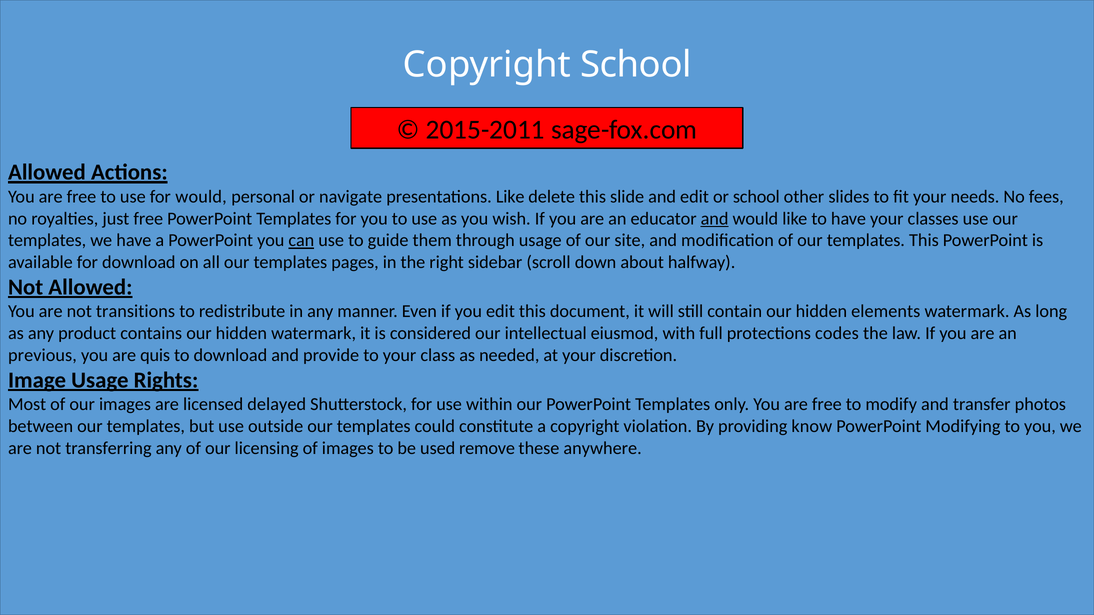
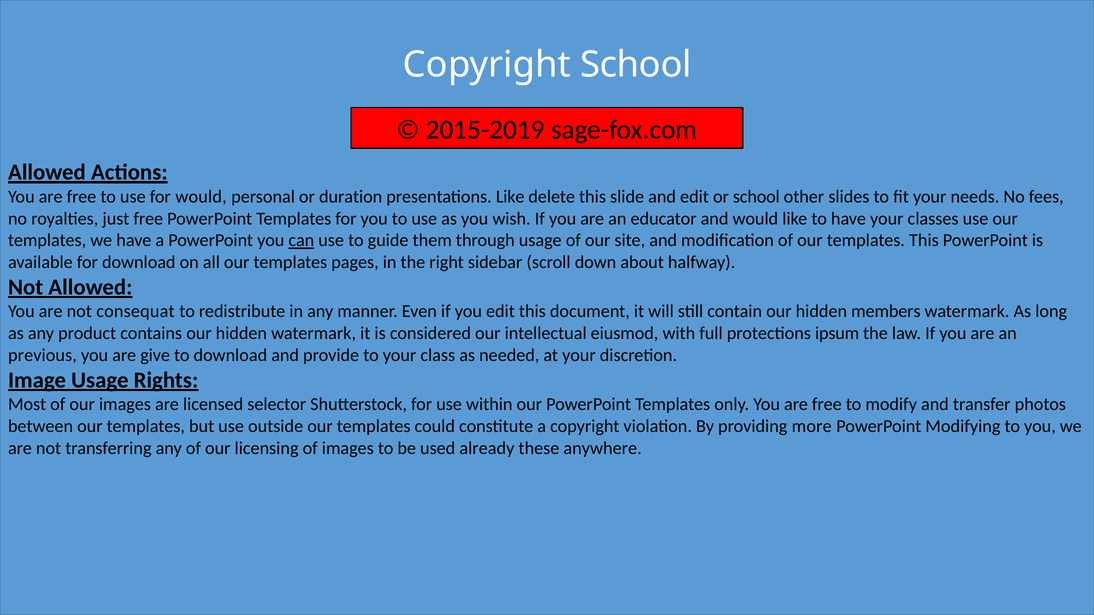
2015-2011: 2015-2011 -> 2015-2019 (485, 130)
navigate: navigate -> duration (351, 197)
and underline: present -> none (715, 219)
transitions: transitions -> consequat (135, 312)
elements: elements -> members (886, 312)
codes: codes -> ipsum (837, 334)
quis: quis -> give (155, 355)
delayed: delayed -> selector (277, 405)
know: know -> more (812, 426)
remove: remove -> already (487, 448)
